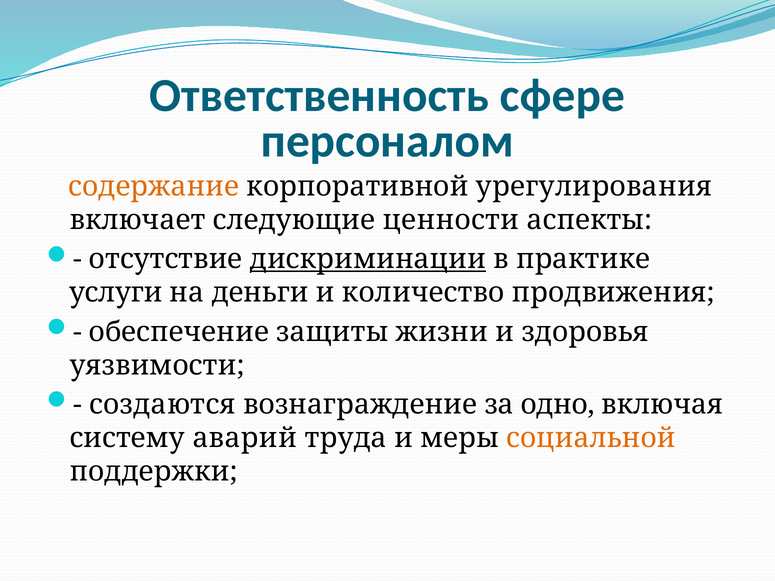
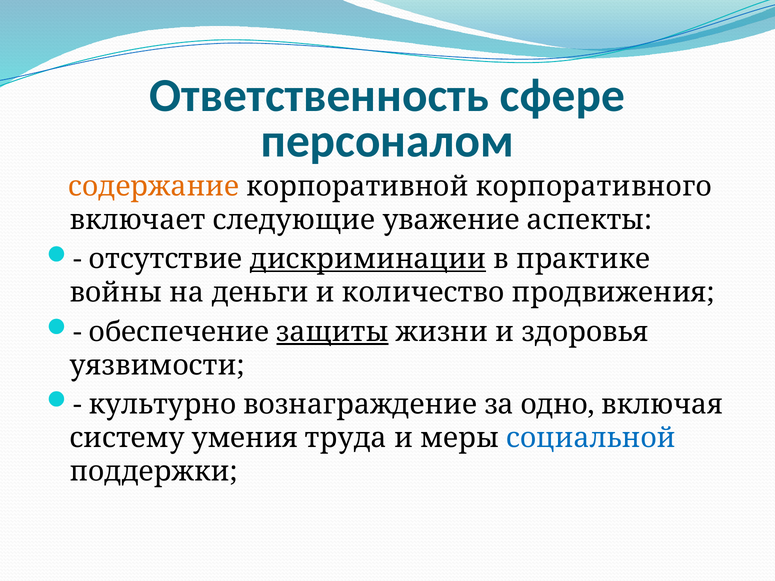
урегулирования: урегулирования -> корпоративного (594, 187)
ценности: ценности -> уважение (451, 220)
услуги: услуги -> войны (116, 293)
защиты underline: none -> present (332, 332)
создаются: создаются -> культурно (163, 405)
аварий: аварий -> умения (245, 438)
социальной colour: orange -> blue (591, 438)
